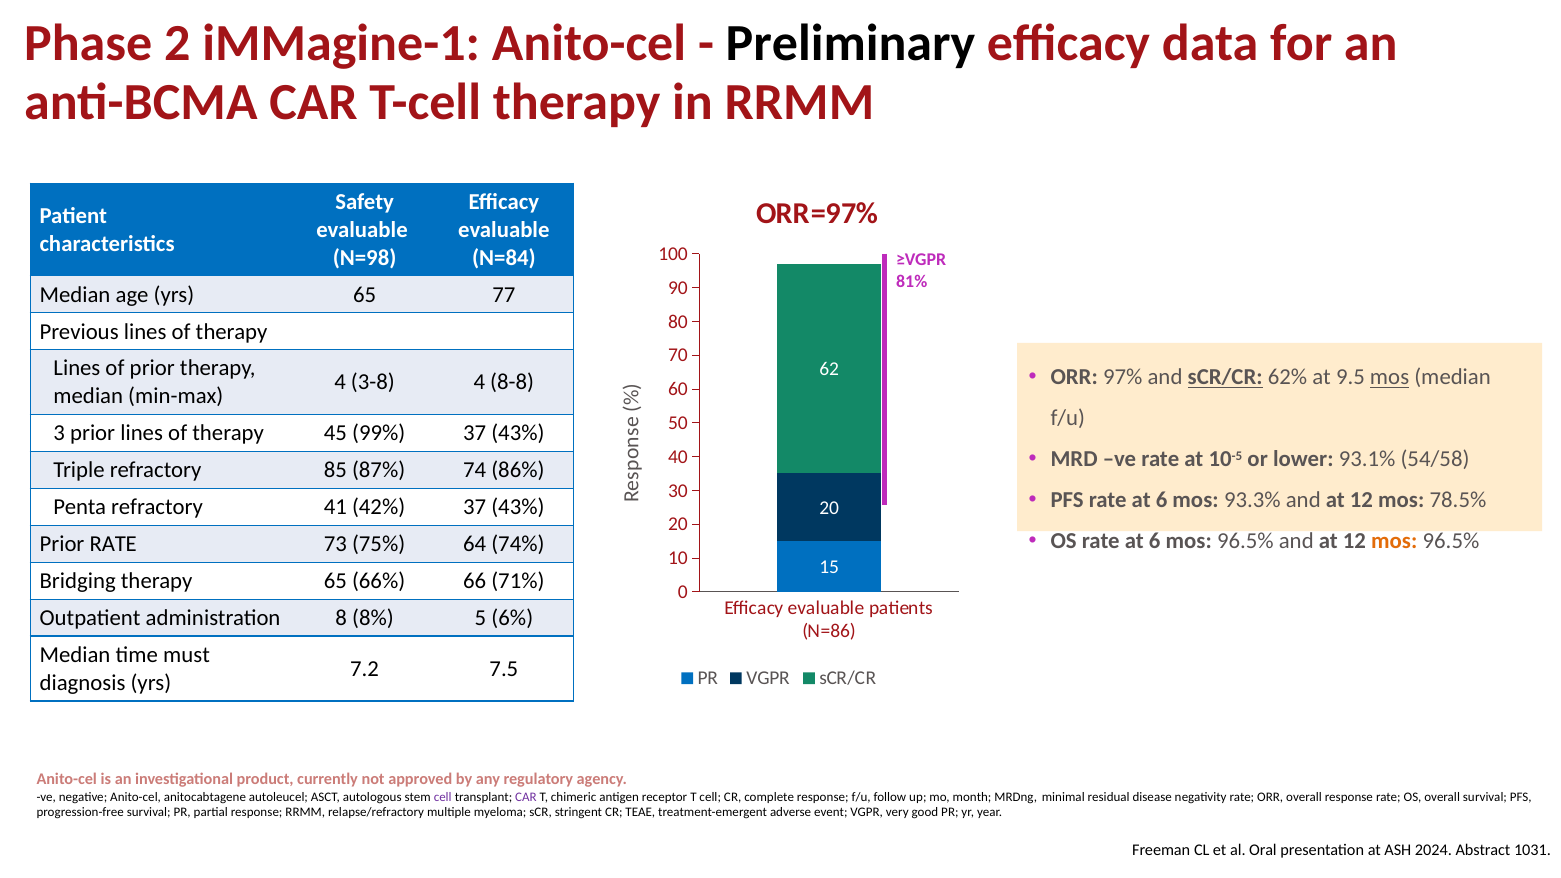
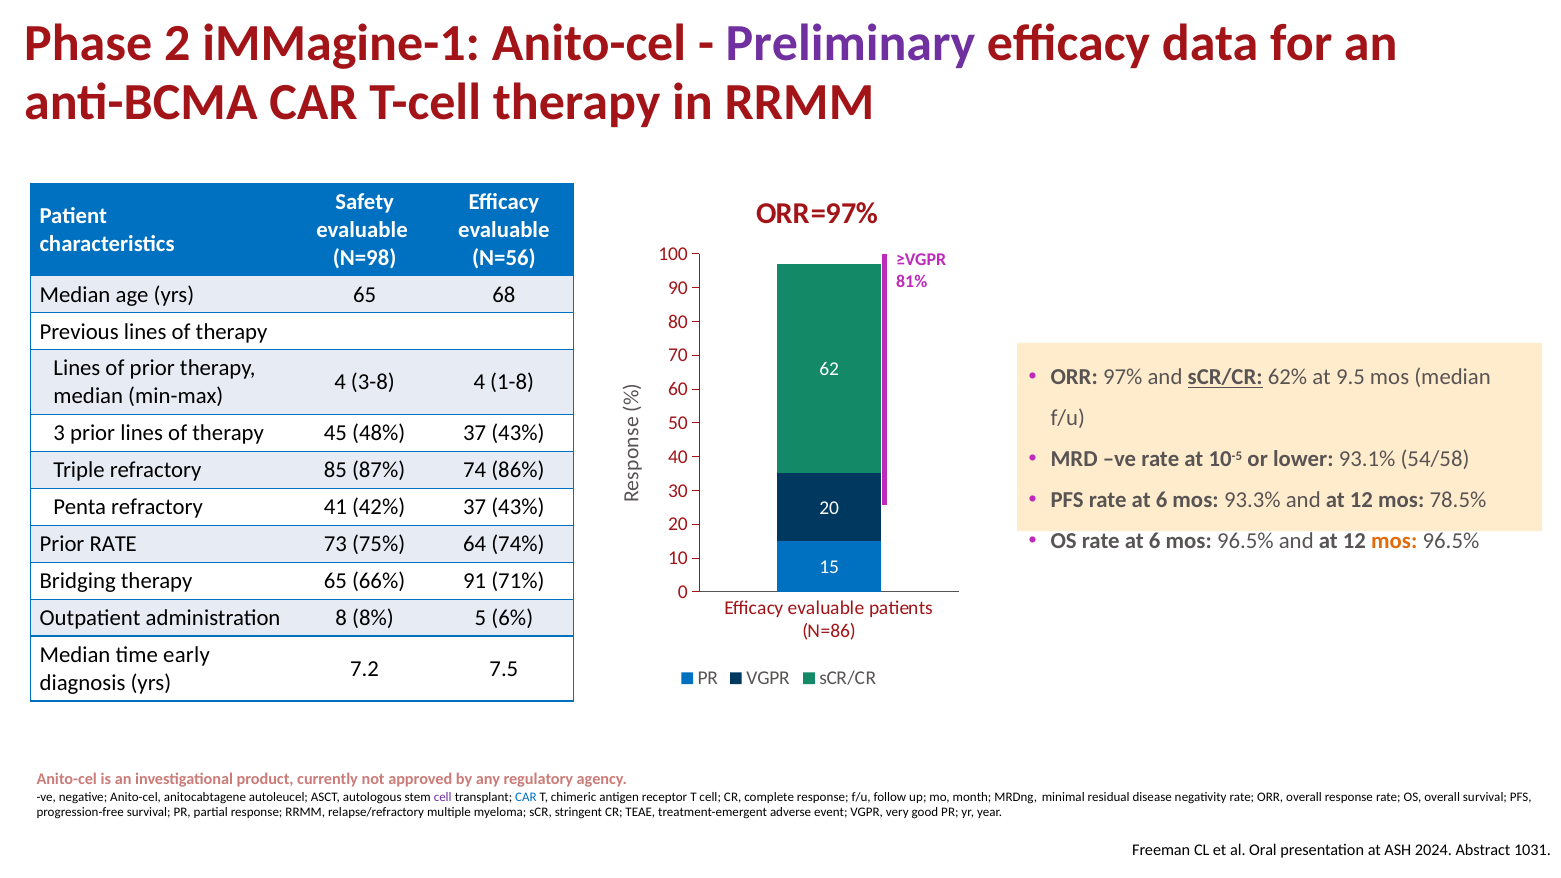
Preliminary colour: black -> purple (850, 43)
N=84: N=84 -> N=56 (504, 258)
77: 77 -> 68 (504, 295)
mos underline: present -> none (1390, 377)
8-8: 8-8 -> 1-8 (512, 382)
99%: 99% -> 48% (379, 433)
66: 66 -> 91 (475, 581)
must: must -> early (187, 655)
CAR colour: purple -> blue (526, 797)
